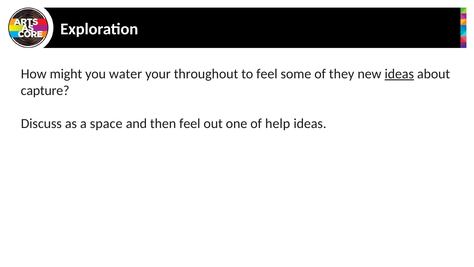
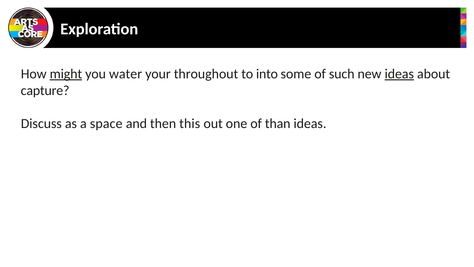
might underline: none -> present (66, 74)
to feel: feel -> into (267, 74)
they: they -> such (342, 74)
then feel: feel -> this (190, 123)
help: help -> than (278, 123)
